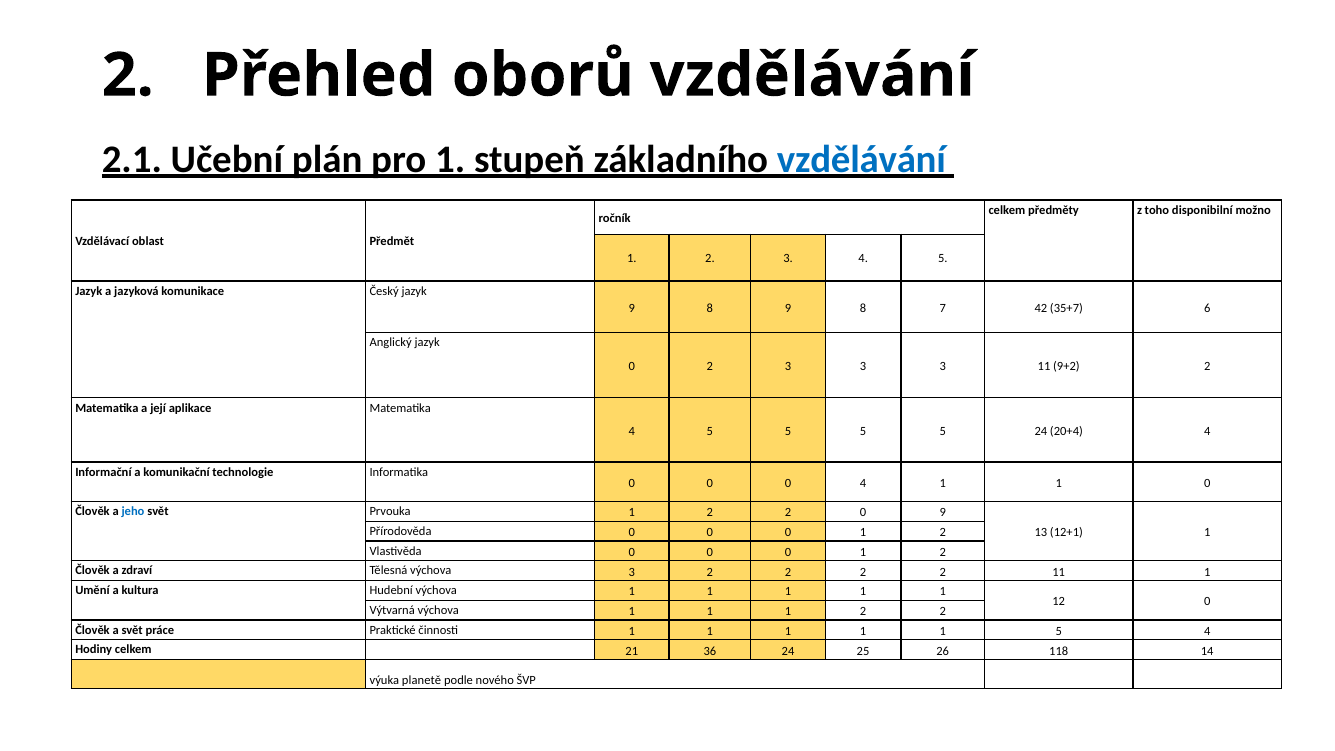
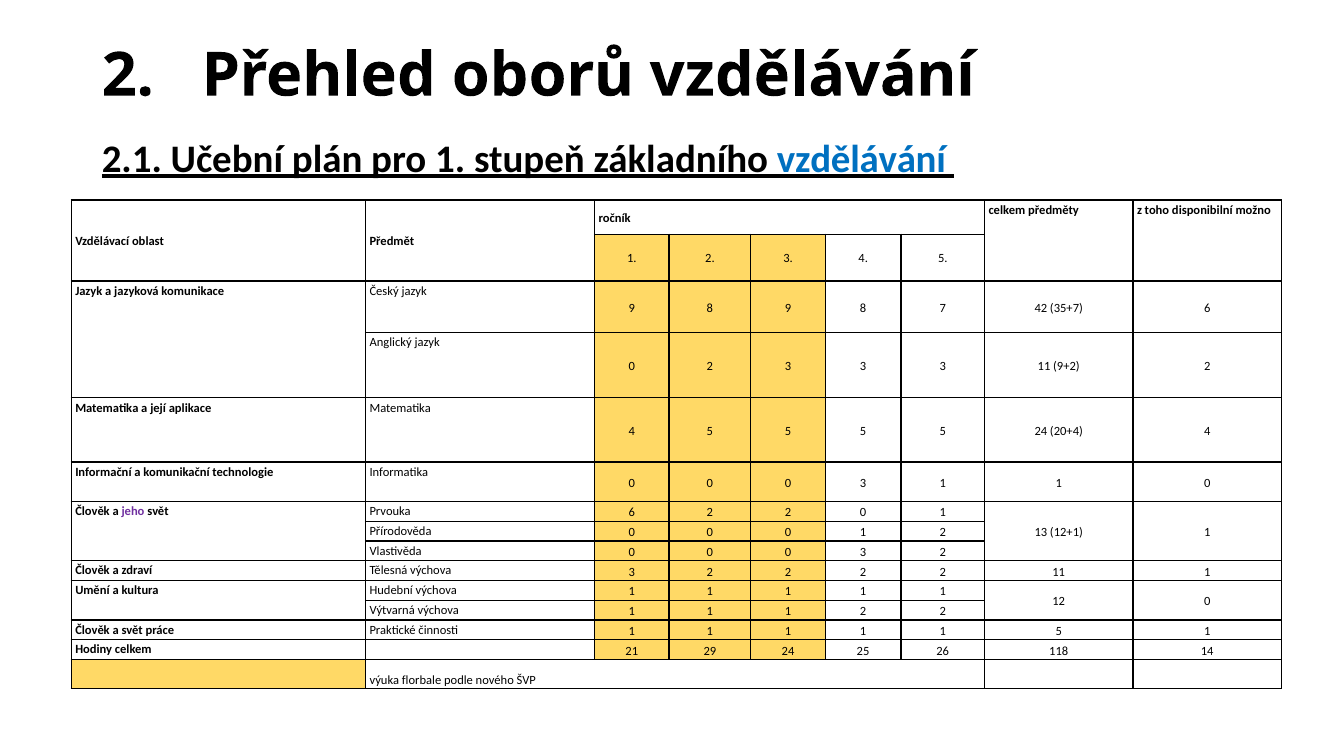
4: 4 -> 3 (863, 483)
jeho colour: blue -> purple (133, 511)
Prvouka 1: 1 -> 6 (632, 513)
2 0 9: 9 -> 1 (943, 513)
1: 1 -> 3 (863, 552)
5 4: 4 -> 1 (1207, 631)
36: 36 -> 29 (710, 651)
planetě: planetě -> florbale (422, 681)
